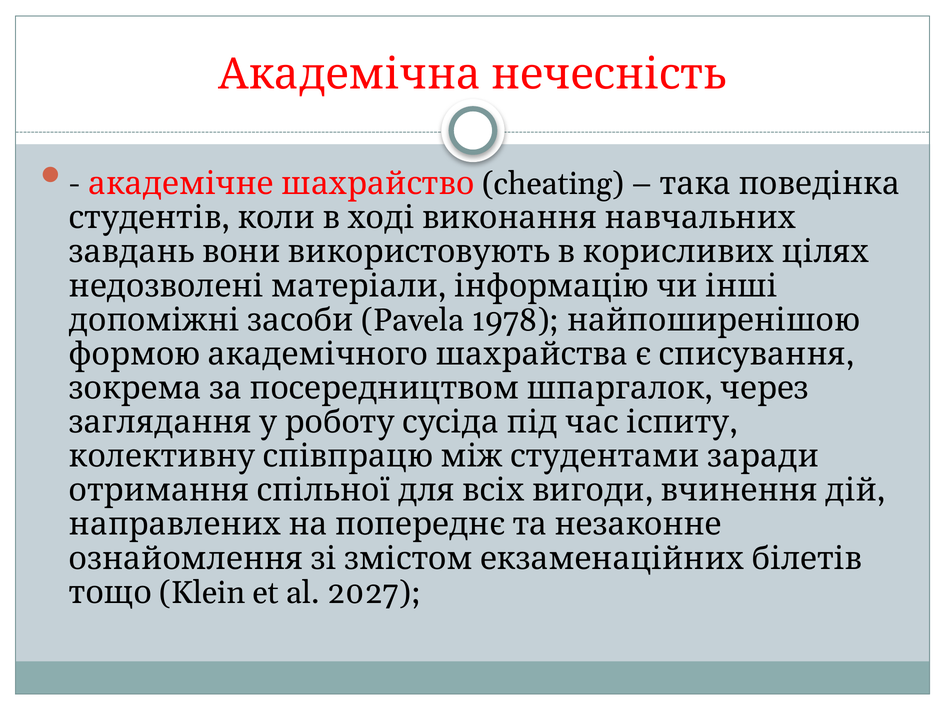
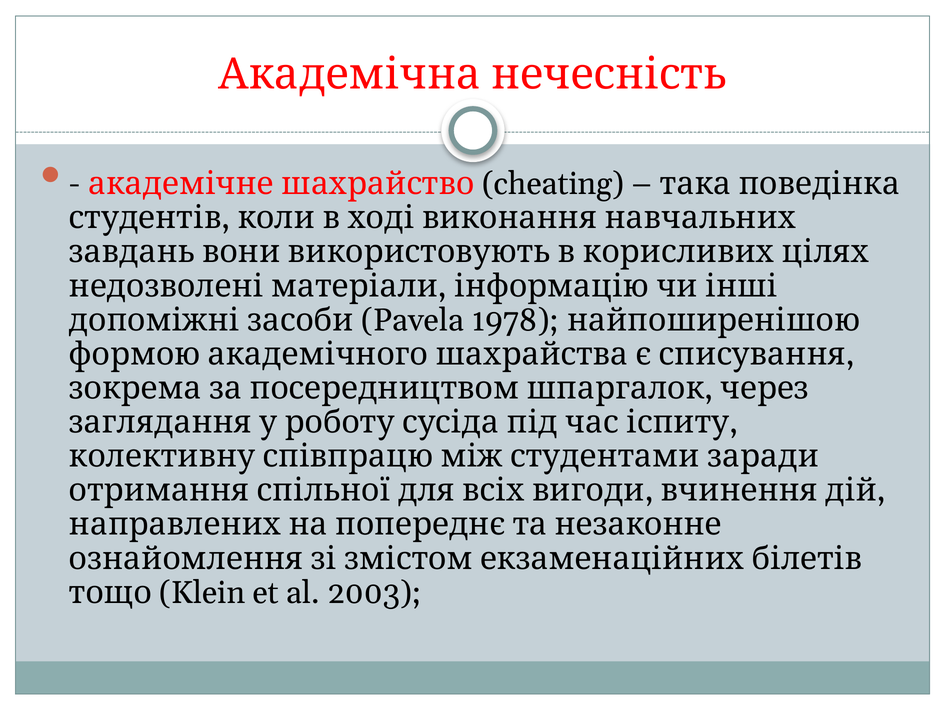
2027: 2027 -> 2003 (375, 592)
